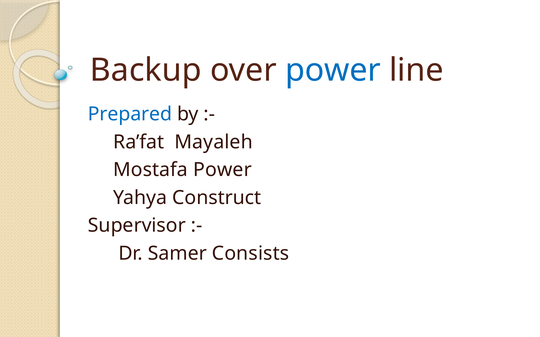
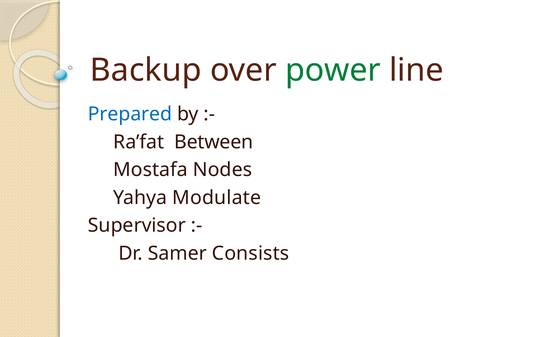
power colour: blue -> green (333, 70)
Mayaleh: Mayaleh -> Between (214, 142)
Mostafa Power: Power -> Nodes (222, 170)
Construct: Construct -> Modulate (217, 198)
